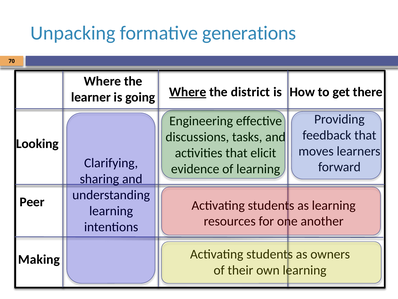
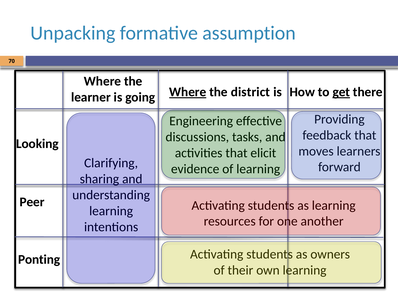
generations: generations -> assumption (249, 33)
get underline: none -> present (341, 92)
Making: Making -> Ponting (39, 259)
